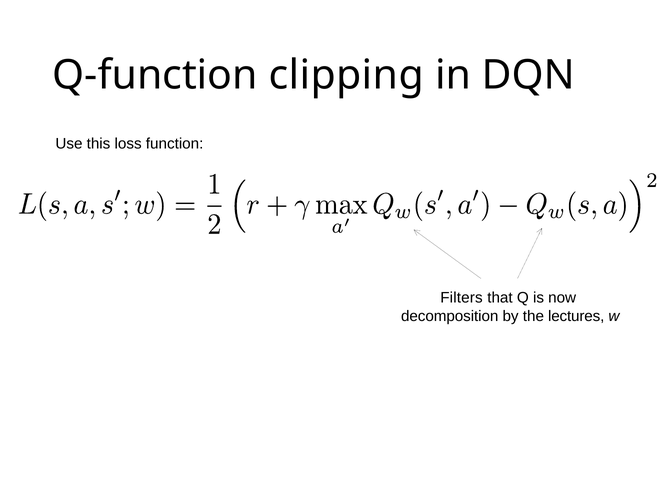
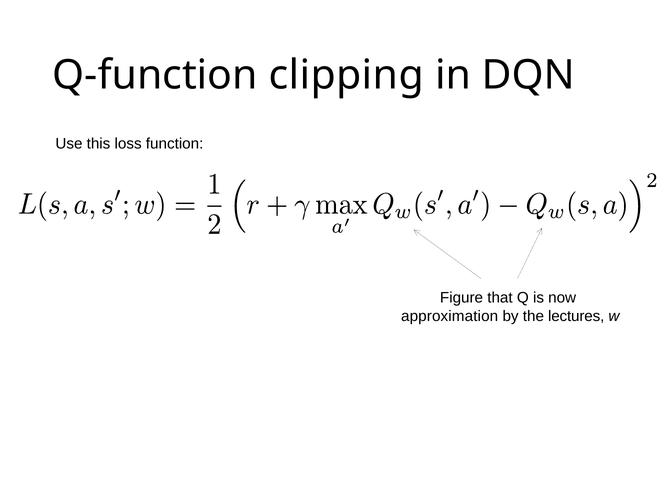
Filters: Filters -> Figure (462, 298)
decomposition: decomposition -> approximation (450, 316)
